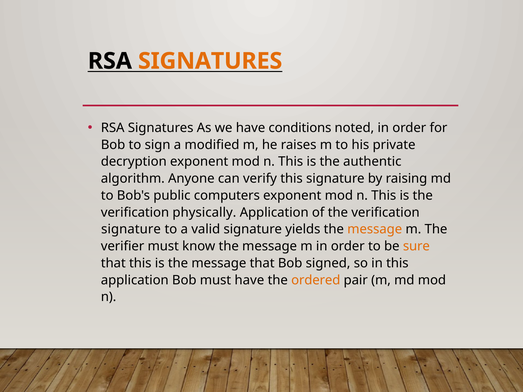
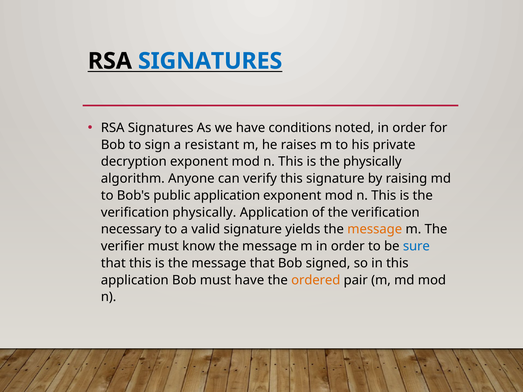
SIGNATURES colour: orange -> blue (210, 61)
modified: modified -> resistant (212, 145)
the authentic: authentic -> physically (372, 162)
public computers: computers -> application (227, 196)
signature: signature -> necessary (131, 229)
sure colour: orange -> blue (416, 246)
